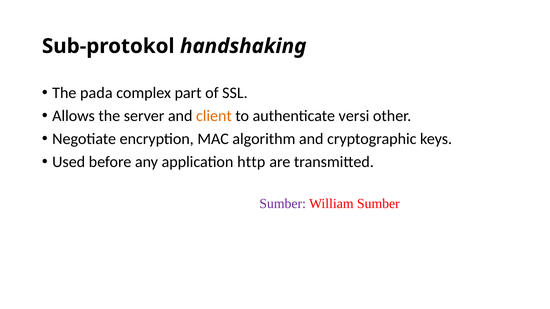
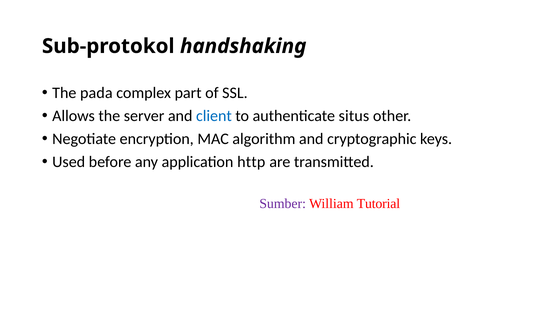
client colour: orange -> blue (214, 116)
versi: versi -> situs (354, 116)
William Sumber: Sumber -> Tutorial (378, 204)
